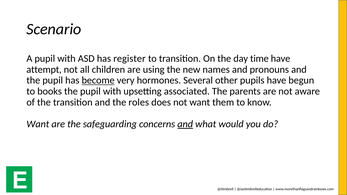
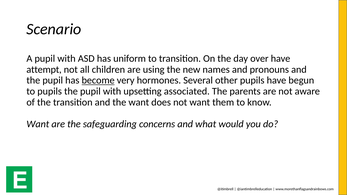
register: register -> uniform (130, 59)
time: time -> over (259, 59)
to books: books -> pupils (50, 91)
the roles: roles -> want (139, 102)
and underline: present -> none (185, 124)
